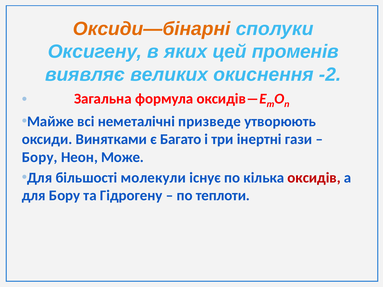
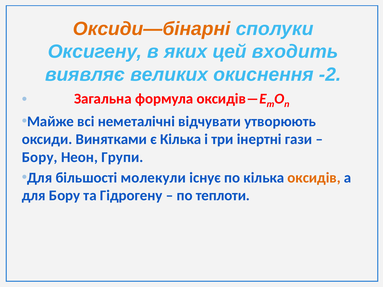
променів: променів -> входить (295, 52)
призведе: призведе -> відчувати (210, 122)
є Багато: Багато -> Кілька (181, 139)
Може: Може -> Групи (122, 157)
оксидів colour: red -> orange (314, 178)
